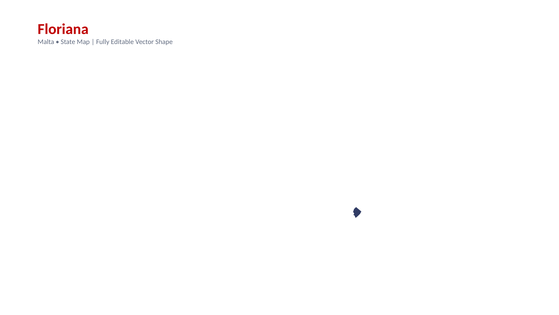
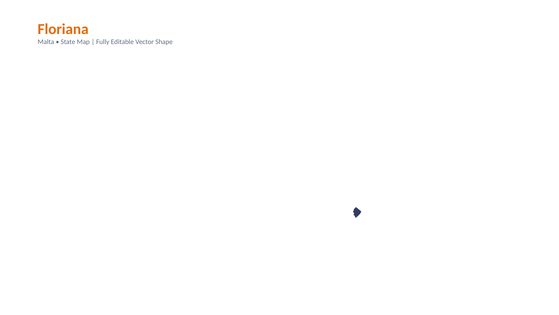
Floriana colour: red -> orange (63, 29)
